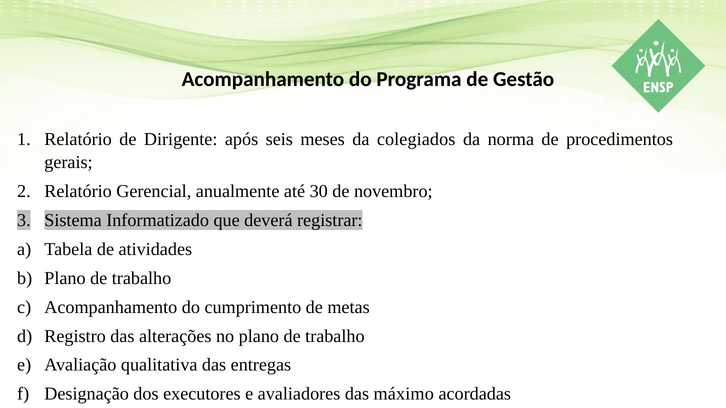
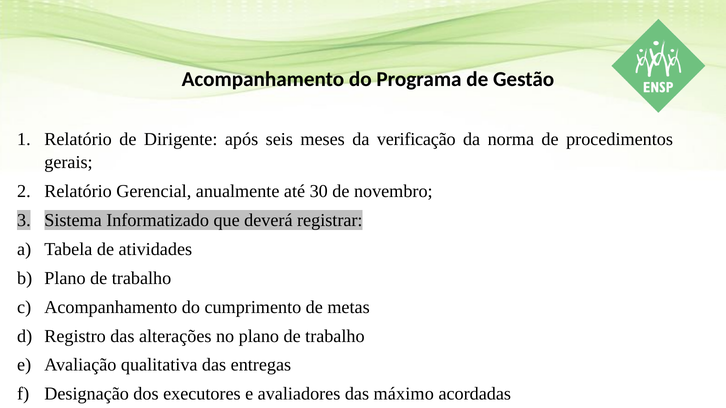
colegiados: colegiados -> verificação (416, 139)
